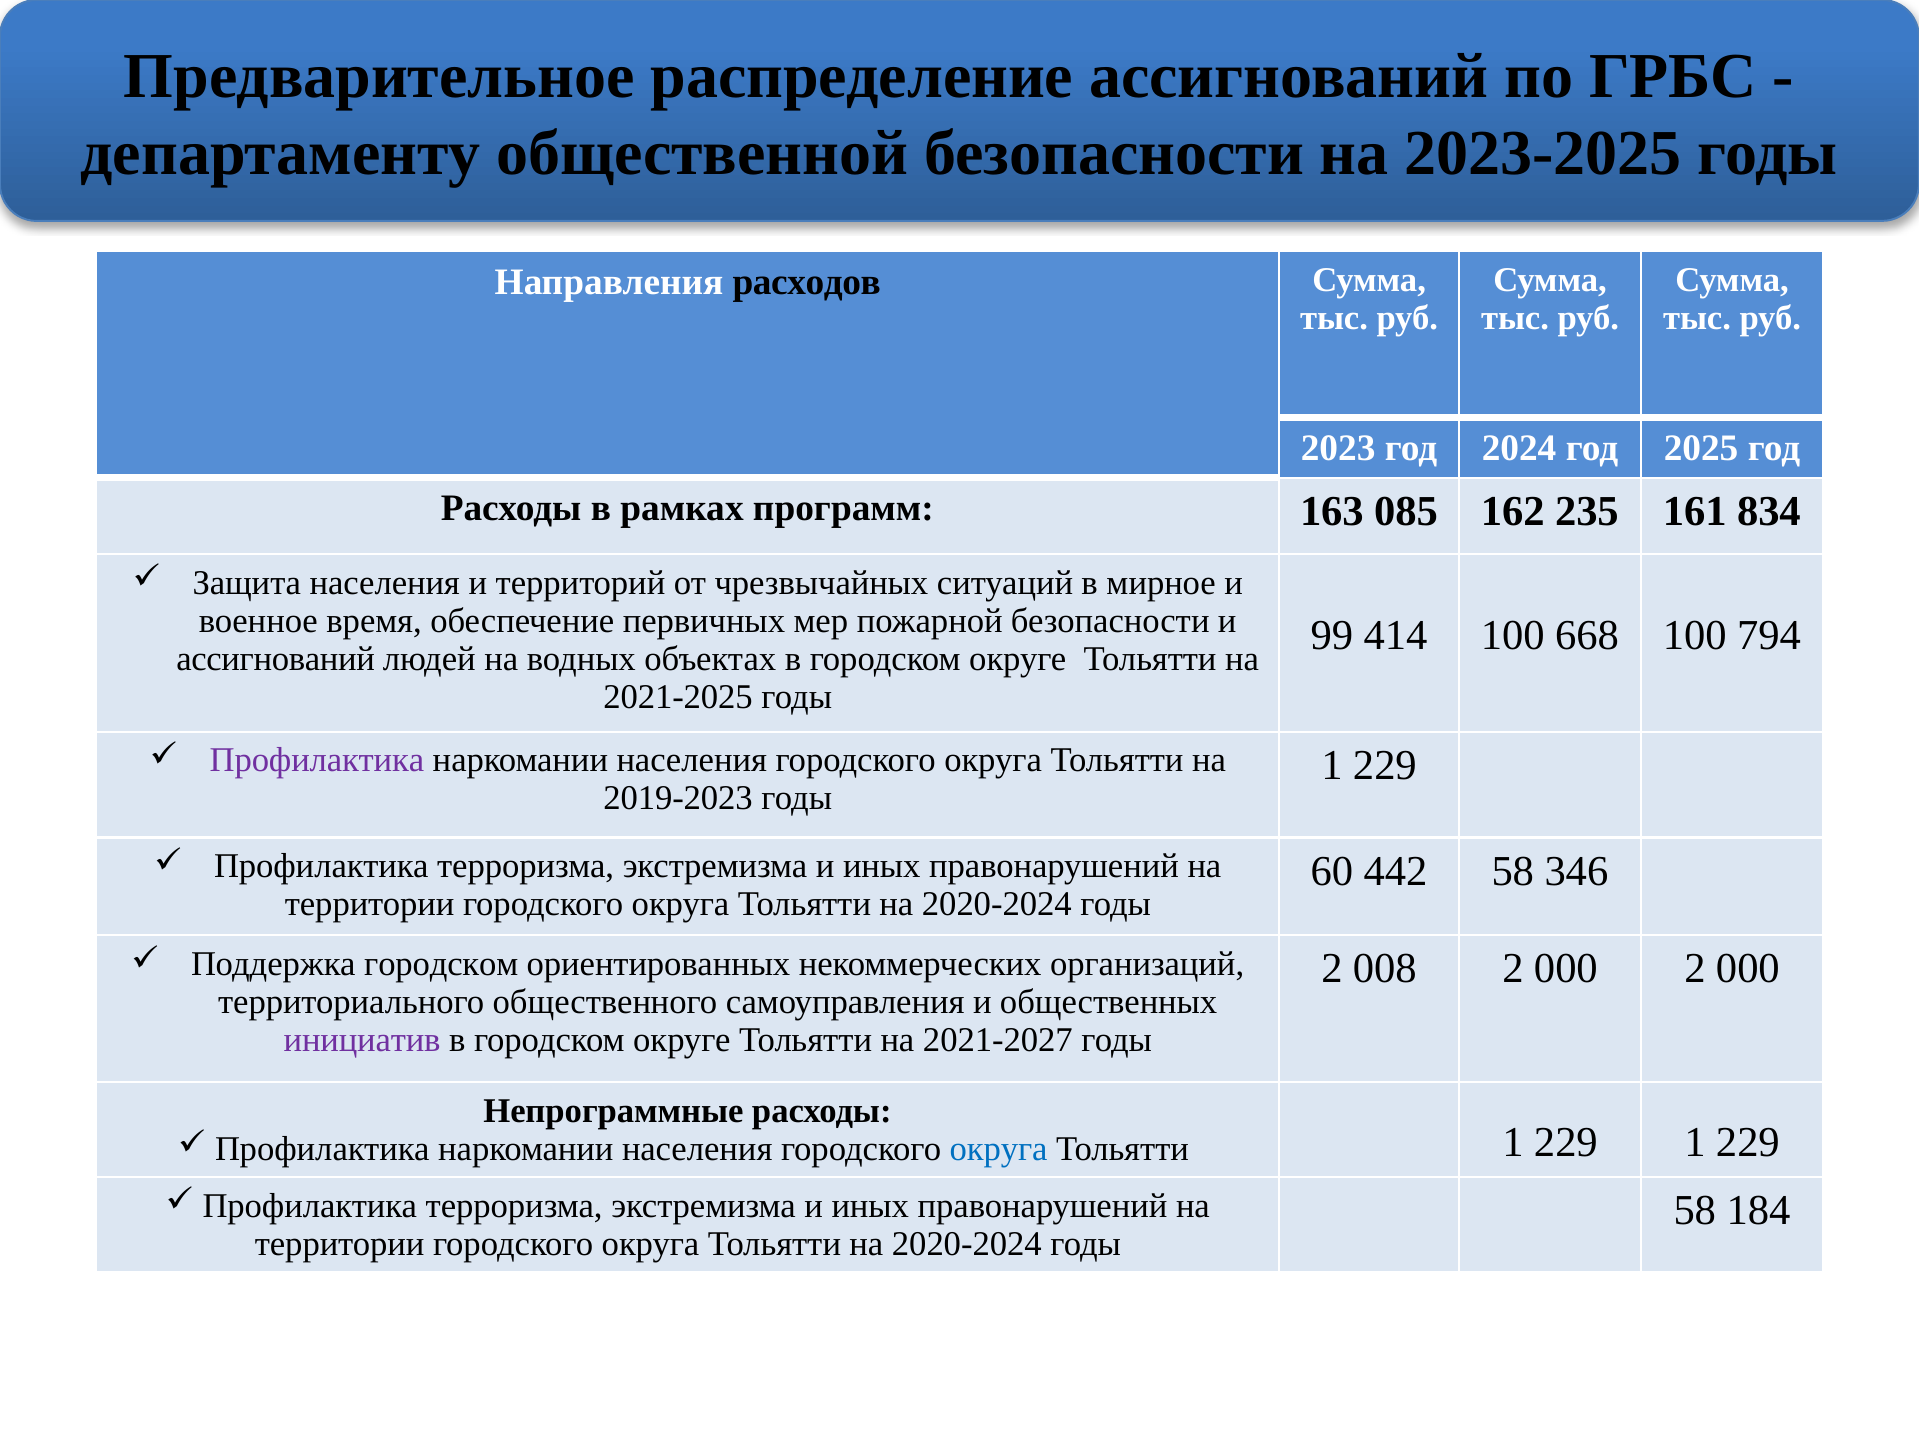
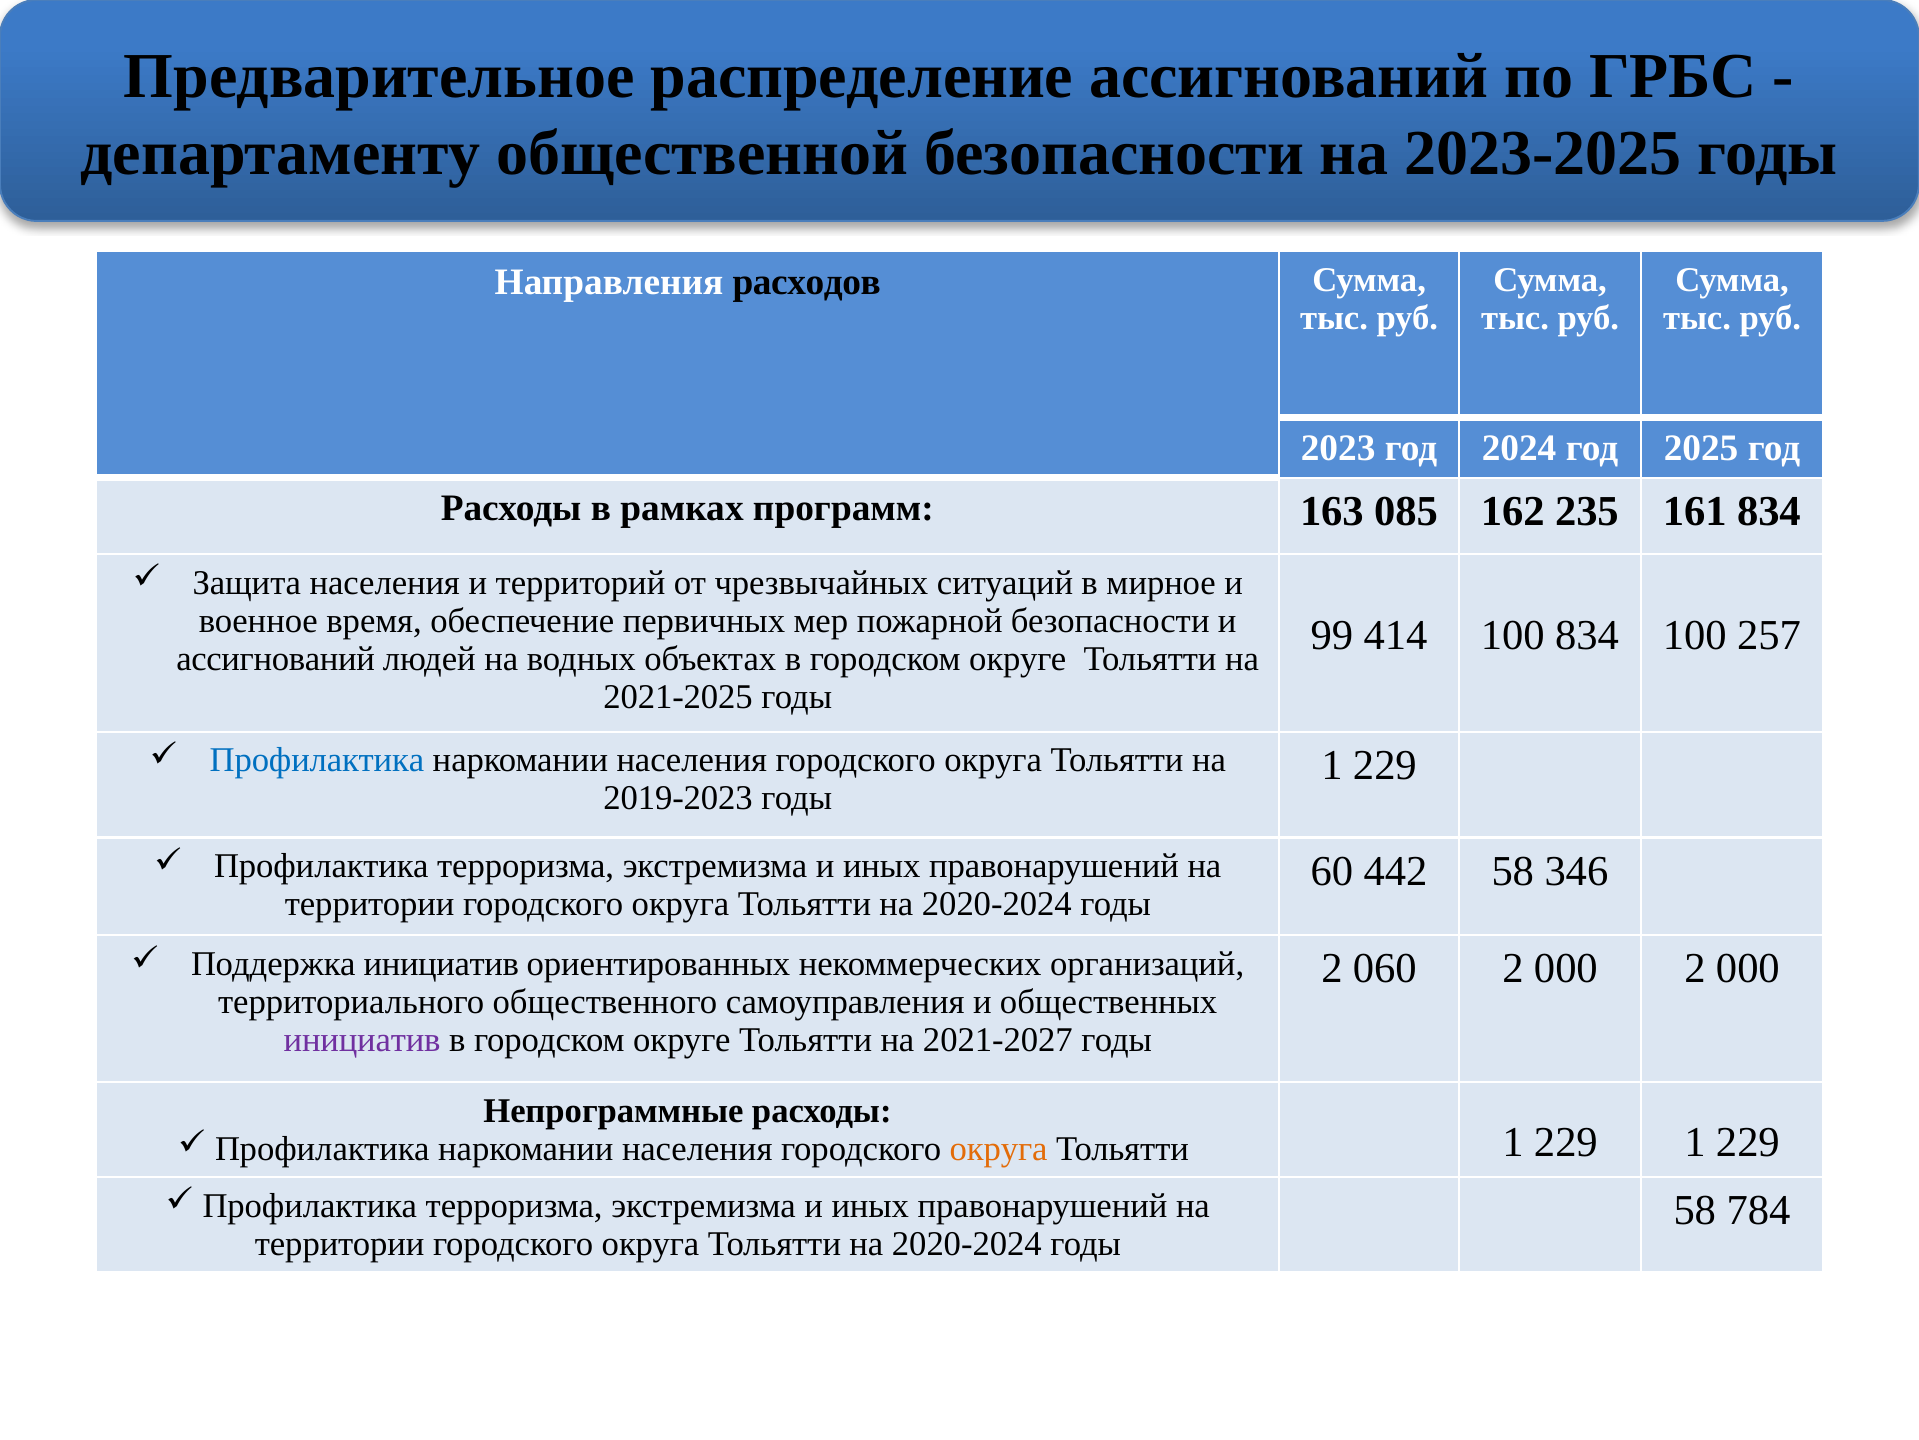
100 668: 668 -> 834 (1587, 635)
794: 794 -> 257 (1769, 635)
Профилактика colour: purple -> blue (317, 760)
Поддержка городском: городском -> инициатив (441, 964)
008: 008 -> 060 (1385, 968)
округа colour: blue -> orange (999, 1148)
184: 184 -> 784 (1759, 1210)
